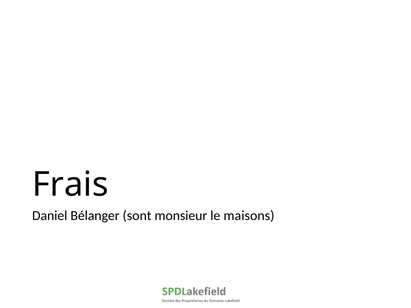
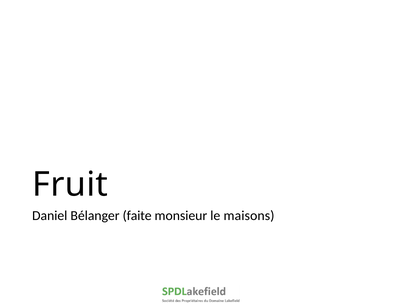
Frais: Frais -> Fruit (70, 185)
sont: sont -> faite (137, 216)
